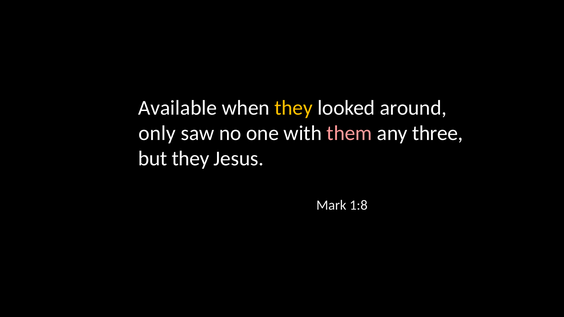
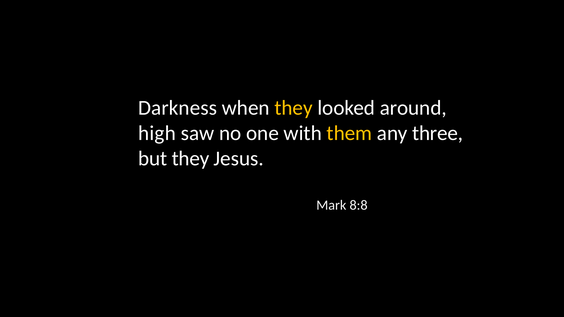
Available: Available -> Darkness (178, 108)
only: only -> high (157, 133)
them colour: pink -> yellow (349, 133)
1:8: 1:8 -> 8:8 (359, 205)
